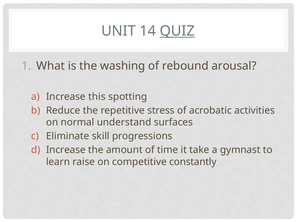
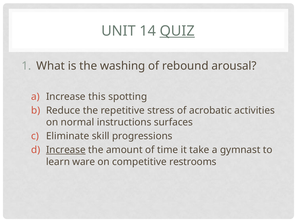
understand: understand -> instructions (124, 123)
Increase underline: none -> present (66, 150)
raise: raise -> ware (84, 162)
constantly: constantly -> restrooms (193, 162)
